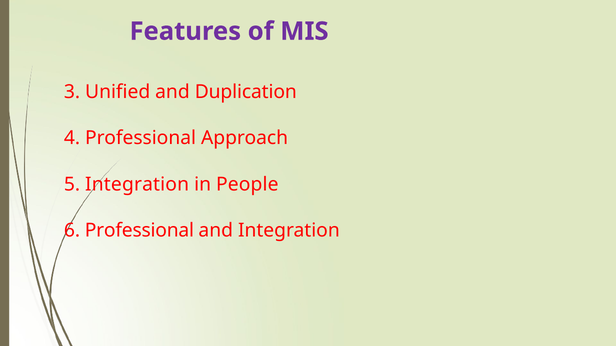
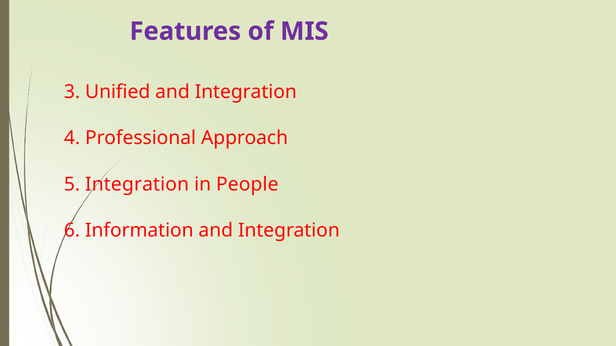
Unified and Duplication: Duplication -> Integration (246, 92)
6 Professional: Professional -> Information (139, 231)
